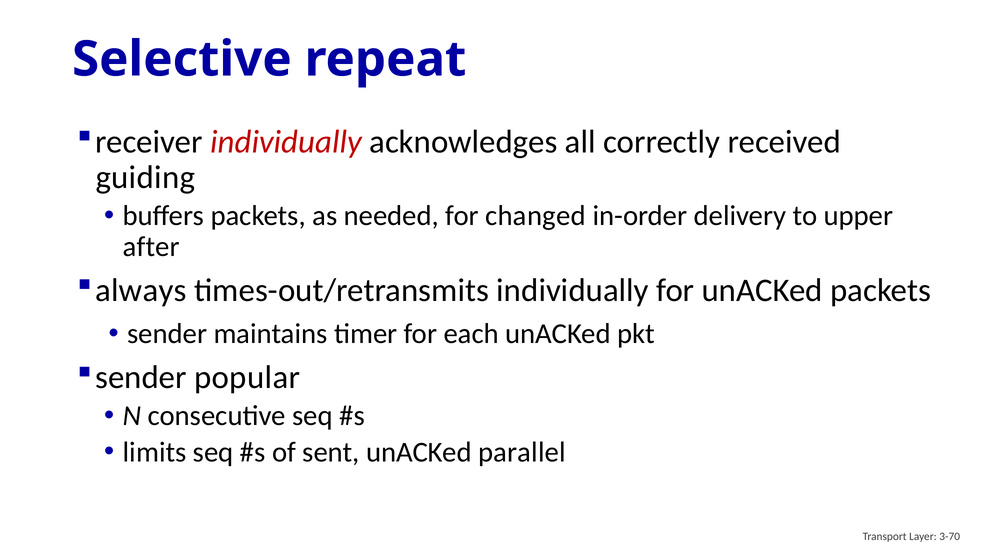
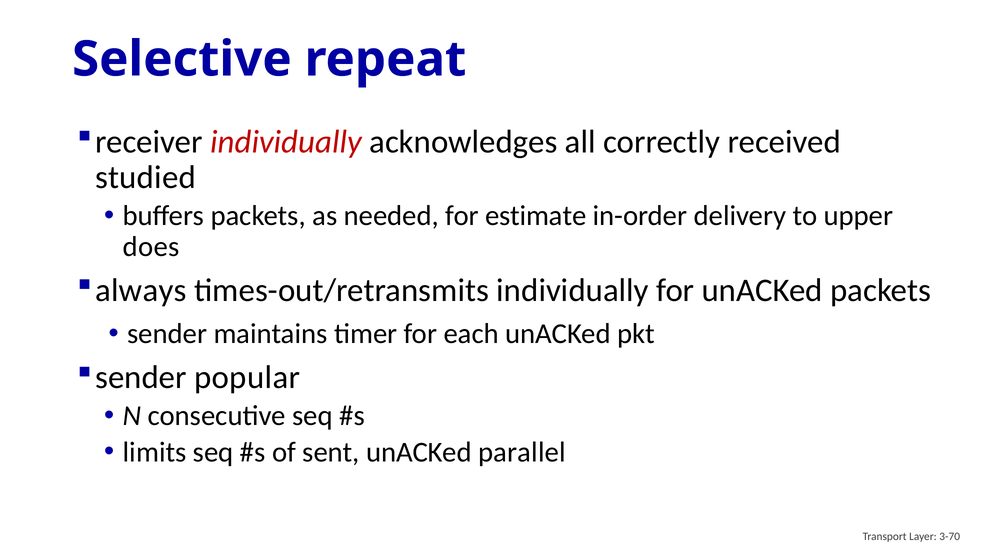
guiding: guiding -> studied (145, 177)
changed: changed -> estimate (536, 216)
after: after -> does (151, 247)
